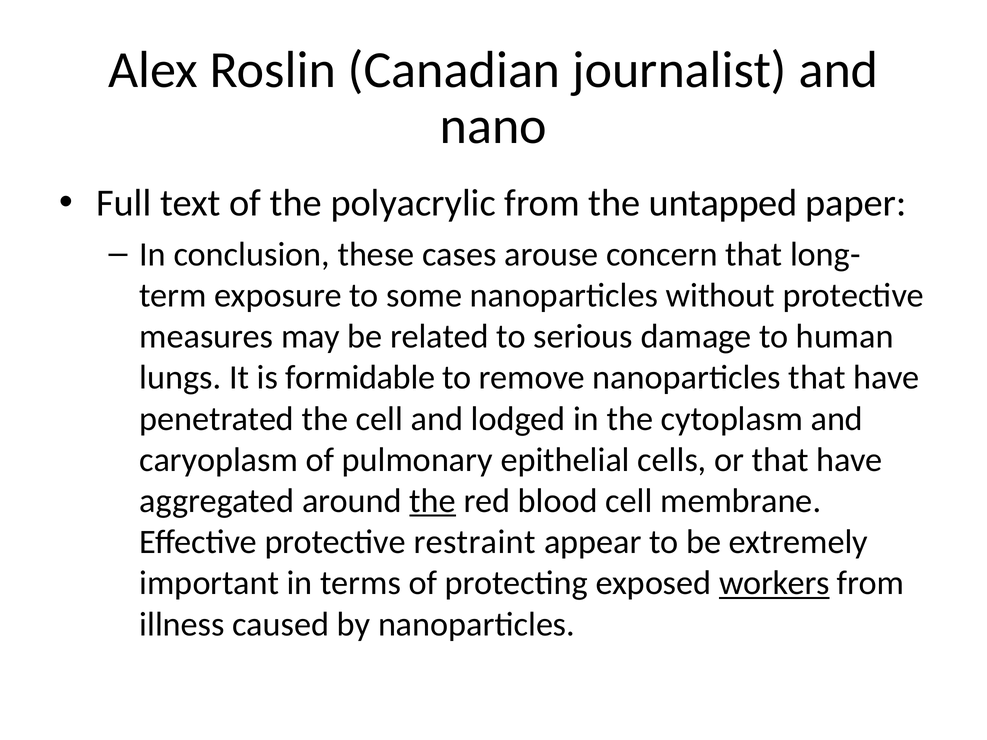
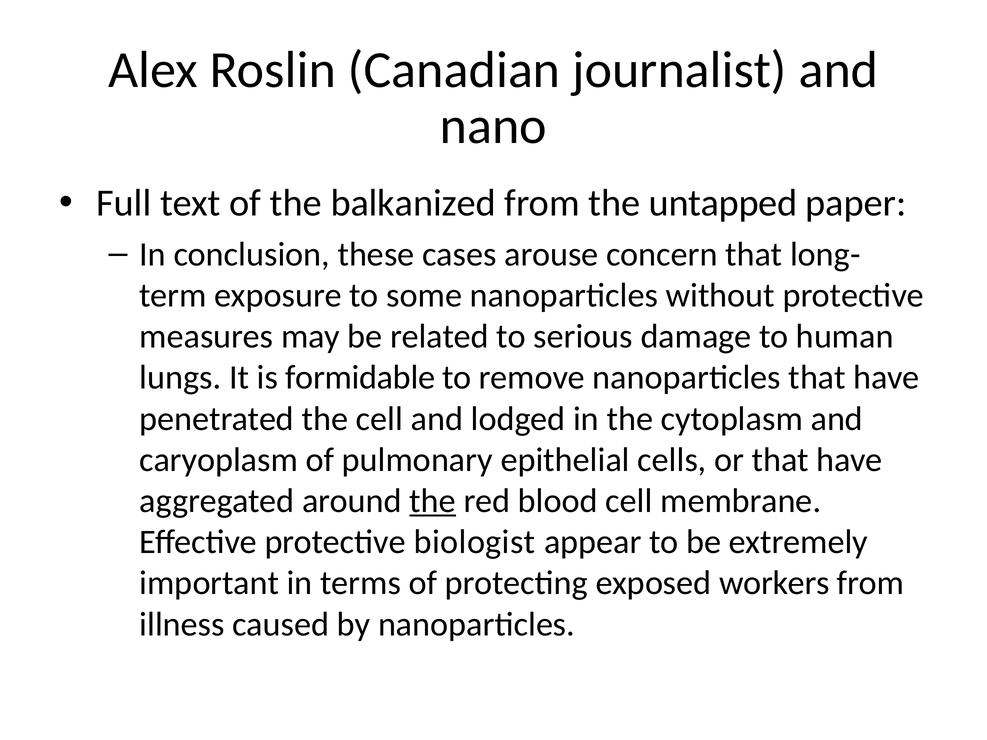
polyacrylic: polyacrylic -> balkanized (413, 203)
restraint: restraint -> biologist (475, 542)
workers underline: present -> none (774, 583)
